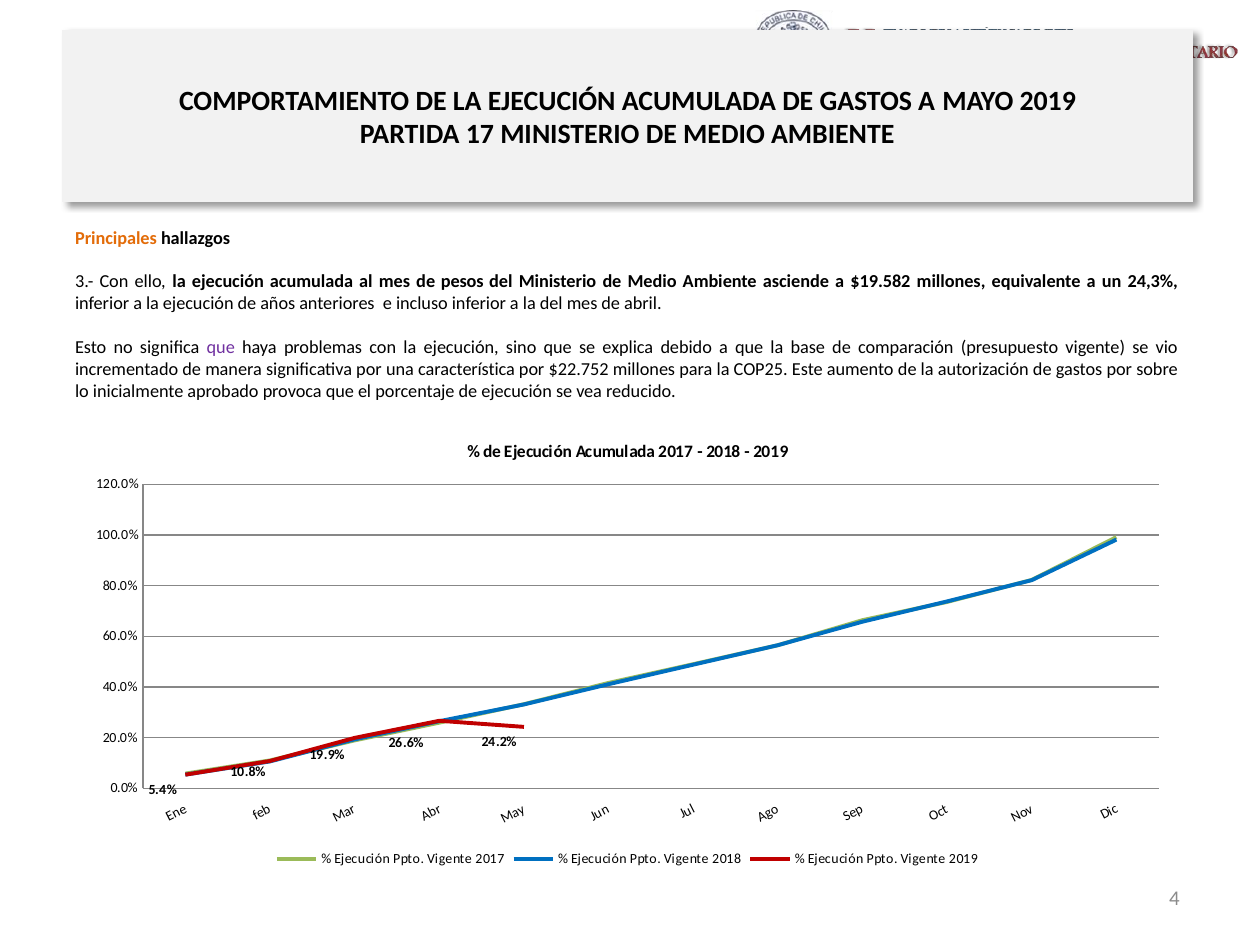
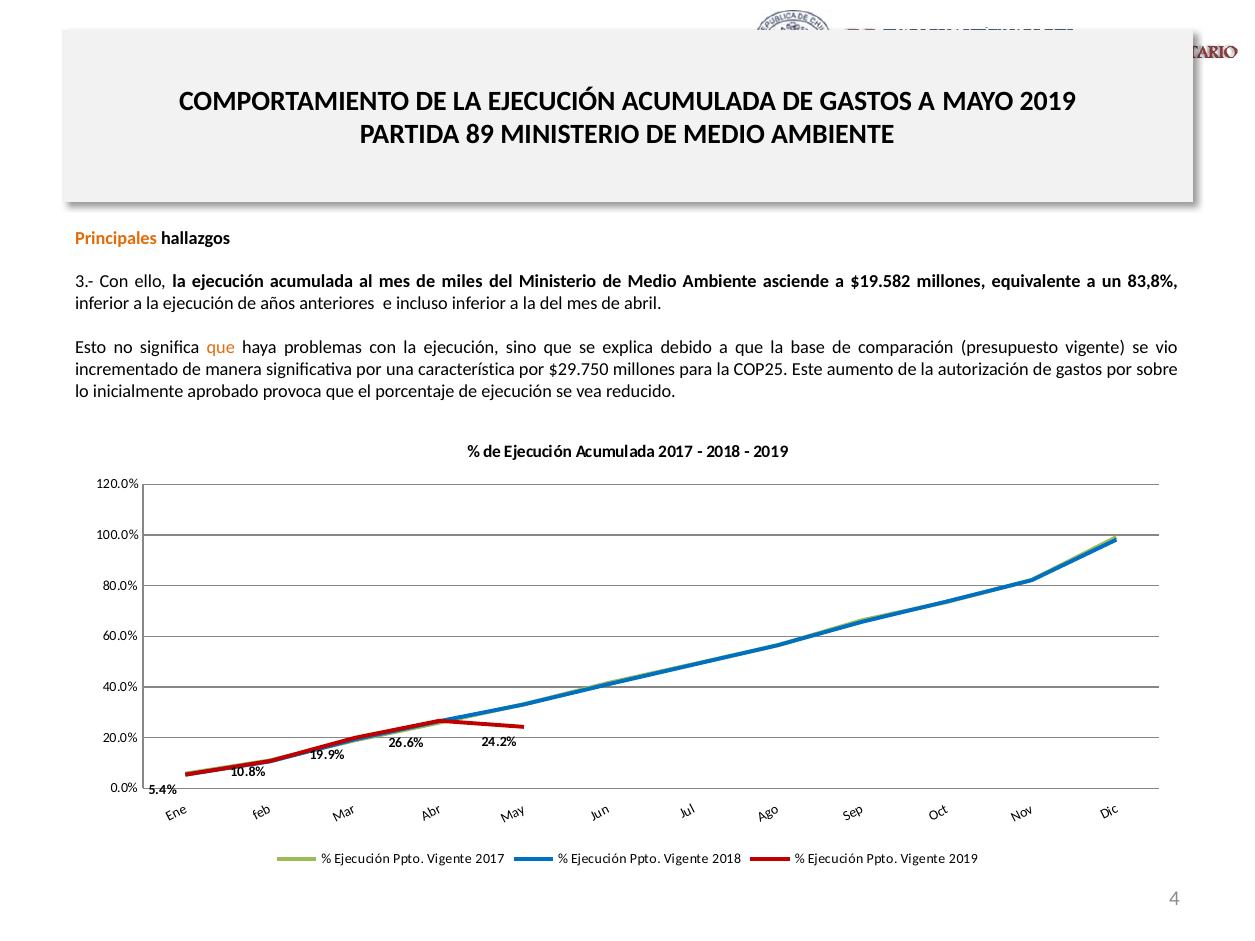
17: 17 -> 89 (480, 135)
pesos: pesos -> miles (462, 282)
24,3%: 24,3% -> 83,8% (1153, 282)
que colour: purple -> orange (221, 348)
$22.752: $22.752 -> $29.750 (579, 370)
